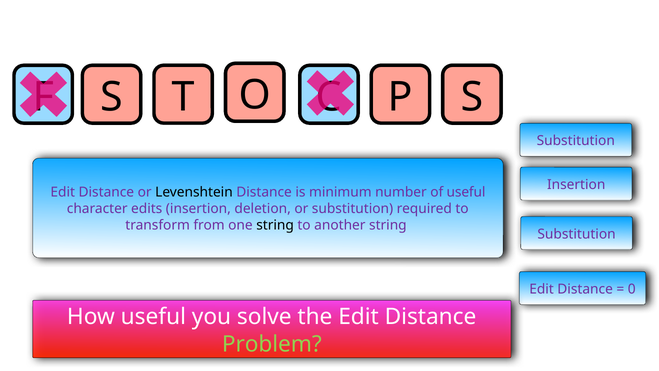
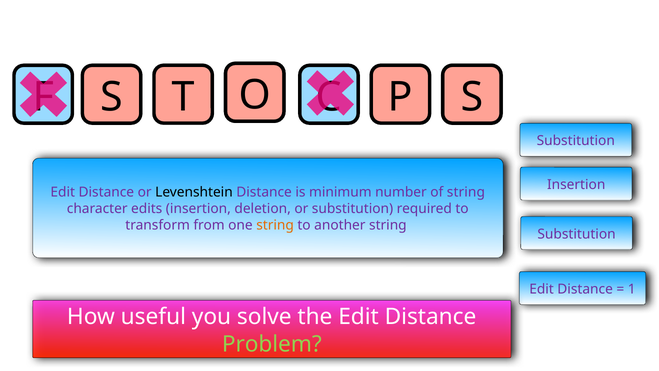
of useful: useful -> string (466, 192)
string colour: black -> orange (275, 225)
0: 0 -> 1 (632, 289)
